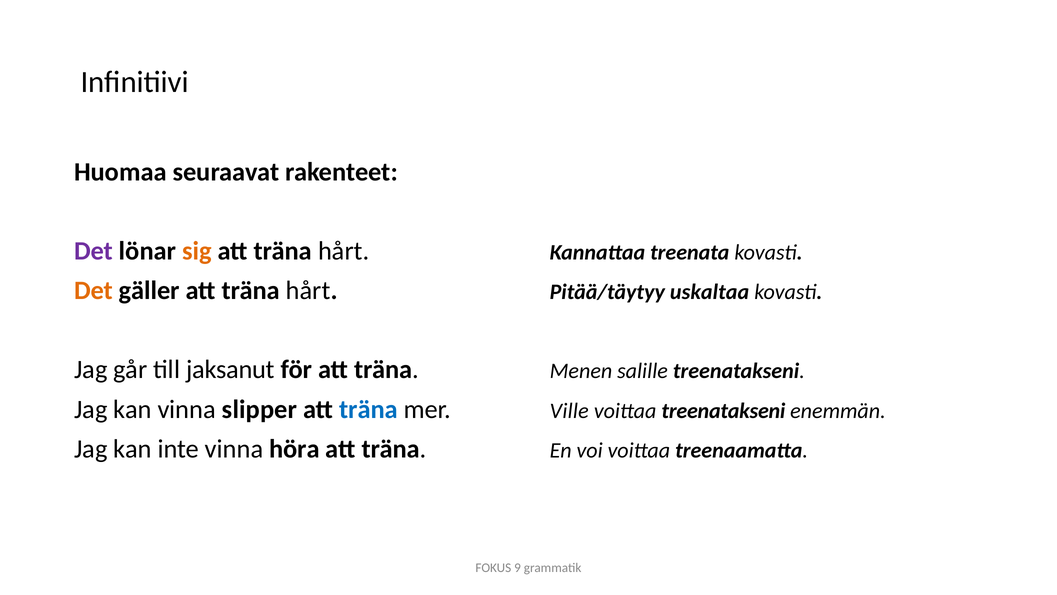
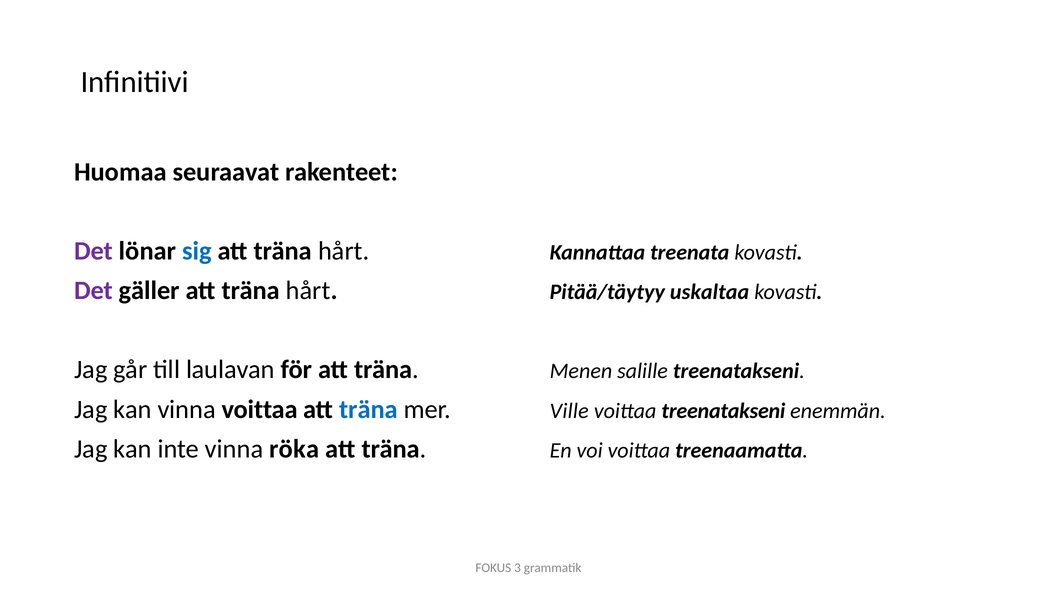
sig colour: orange -> blue (197, 251)
Det colour: orange -> purple (94, 290)
jaksanut: jaksanut -> laulavan (230, 369)
vinna slipper: slipper -> voittaa (260, 409)
höra: höra -> röka (294, 449)
9: 9 -> 3 (518, 568)
